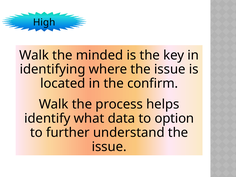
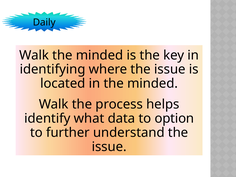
High: High -> Daily (44, 22)
in the confirm: confirm -> minded (153, 83)
